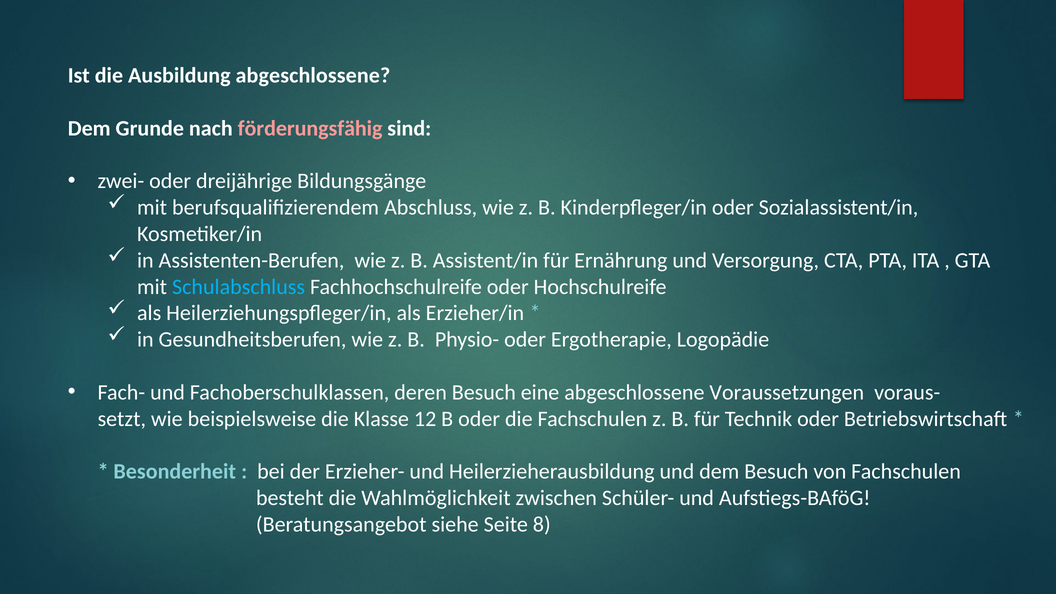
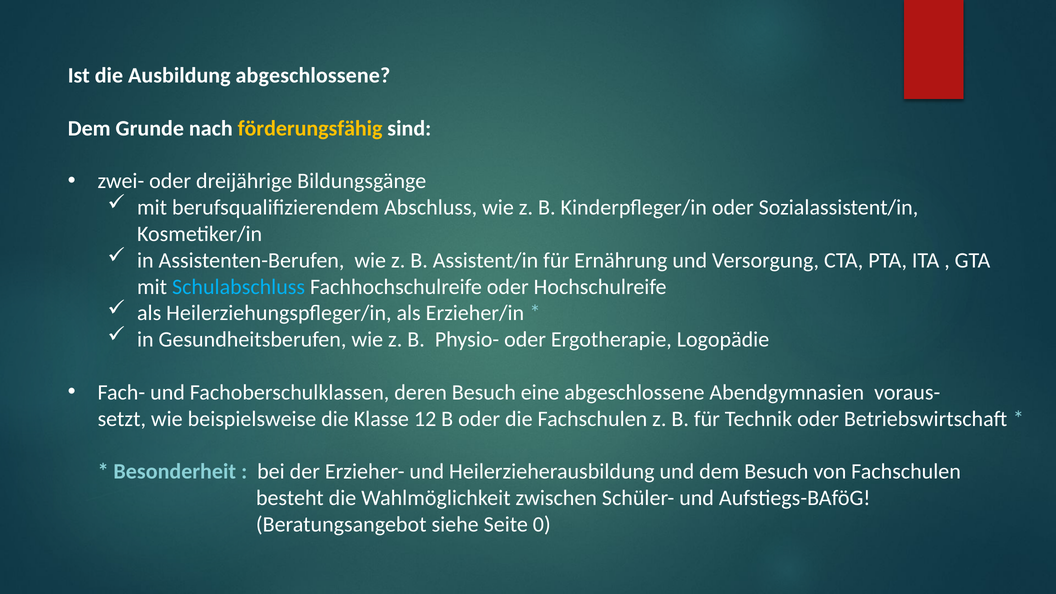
förderungsfähig colour: pink -> yellow (310, 128)
Voraussetzungen: Voraussetzungen -> Abendgymnasien (787, 392)
8: 8 -> 0 (542, 524)
